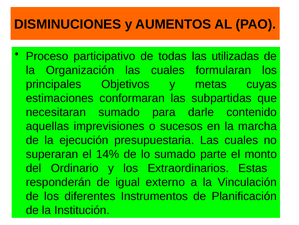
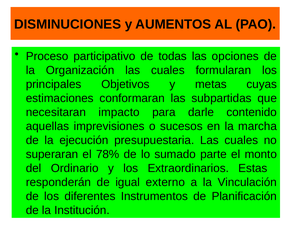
utilizadas: utilizadas -> opciones (235, 56)
necesitaran sumado: sumado -> impacto (119, 112)
14%: 14% -> 78% (108, 154)
